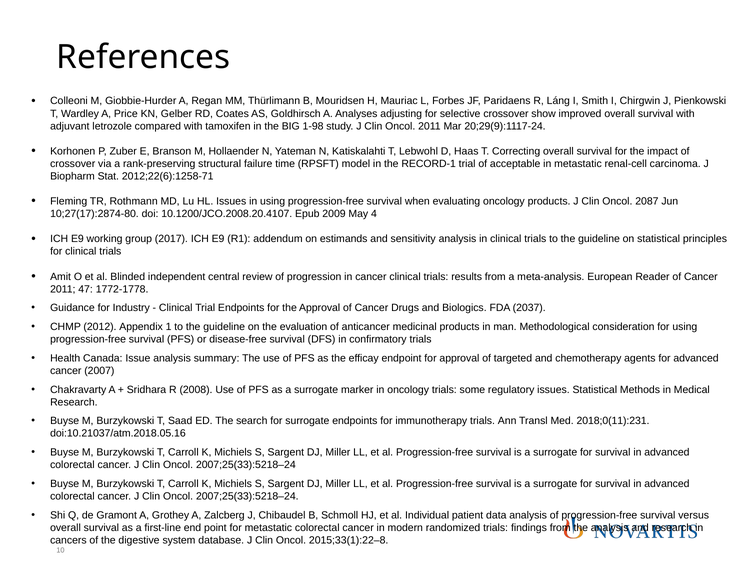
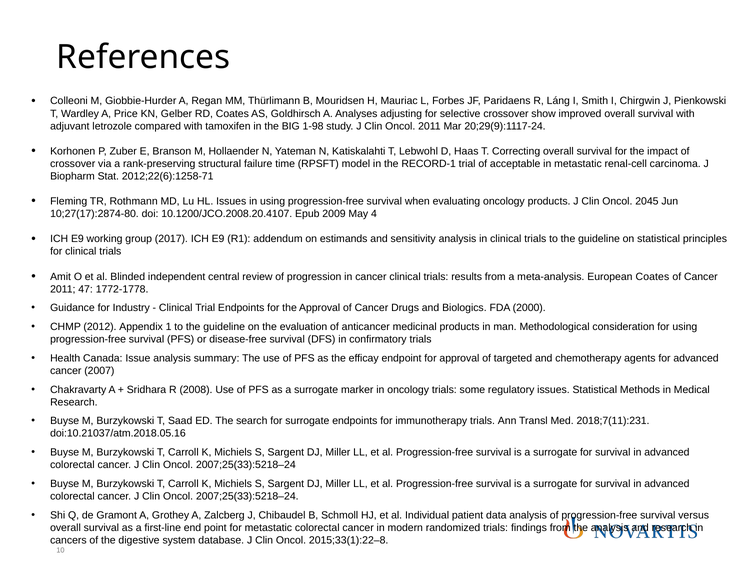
2087: 2087 -> 2045 (647, 202)
European Reader: Reader -> Coates (652, 277)
2037: 2037 -> 2000 (529, 308)
2018;0(11):231: 2018;0(11):231 -> 2018;7(11):231 (613, 422)
